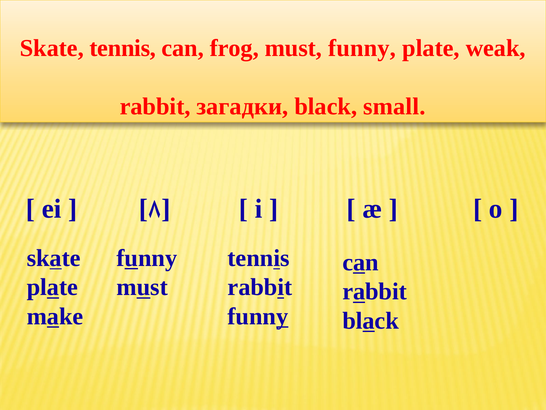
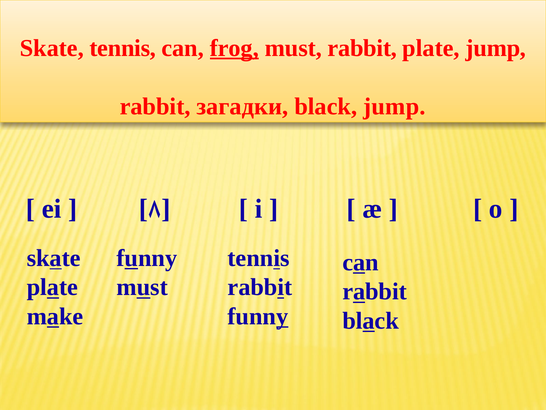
frog underline: none -> present (234, 48)
must funny: funny -> rabbit (362, 48)
plate weak: weak -> jump (496, 48)
black small: small -> jump (394, 106)
